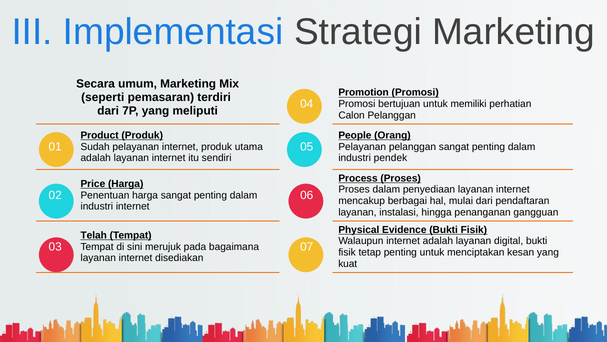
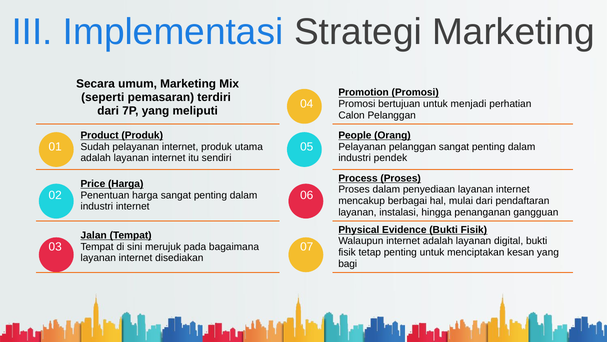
memiliki: memiliki -> menjadi (468, 104)
Telah: Telah -> Jalan (94, 235)
kuat: kuat -> bagi (348, 263)
